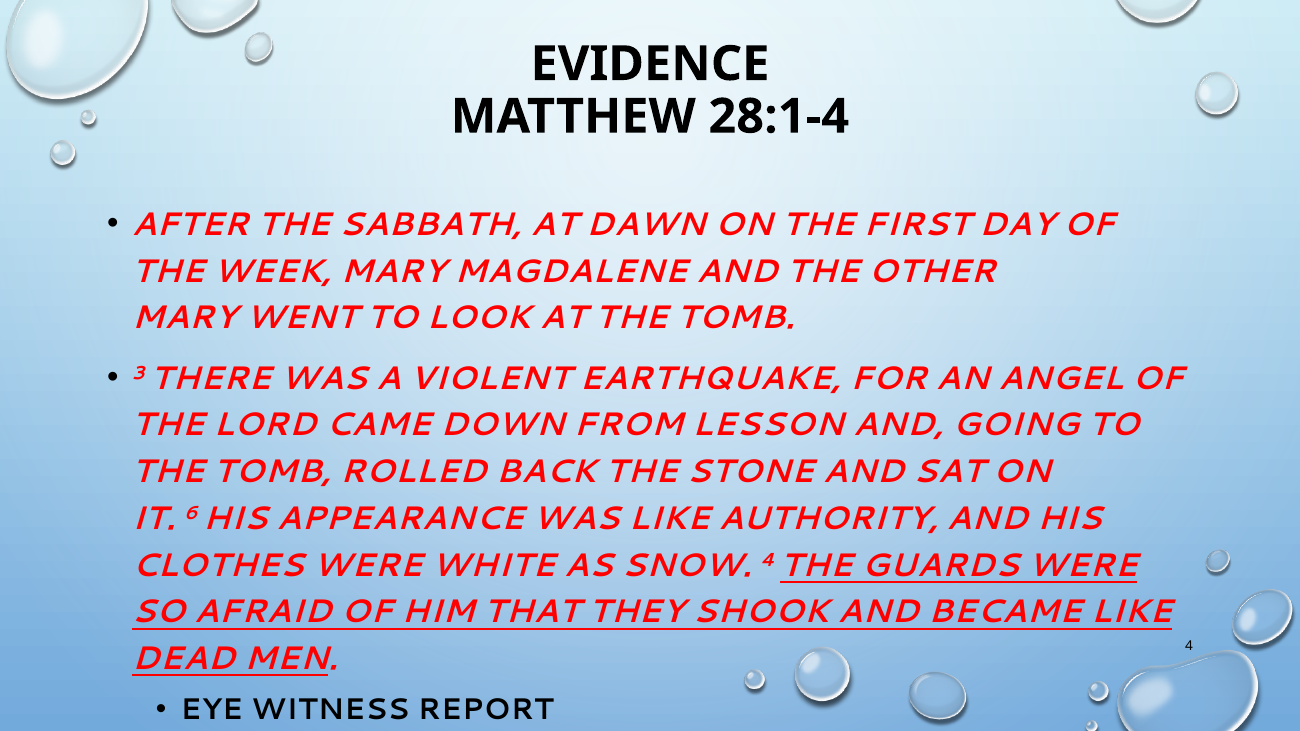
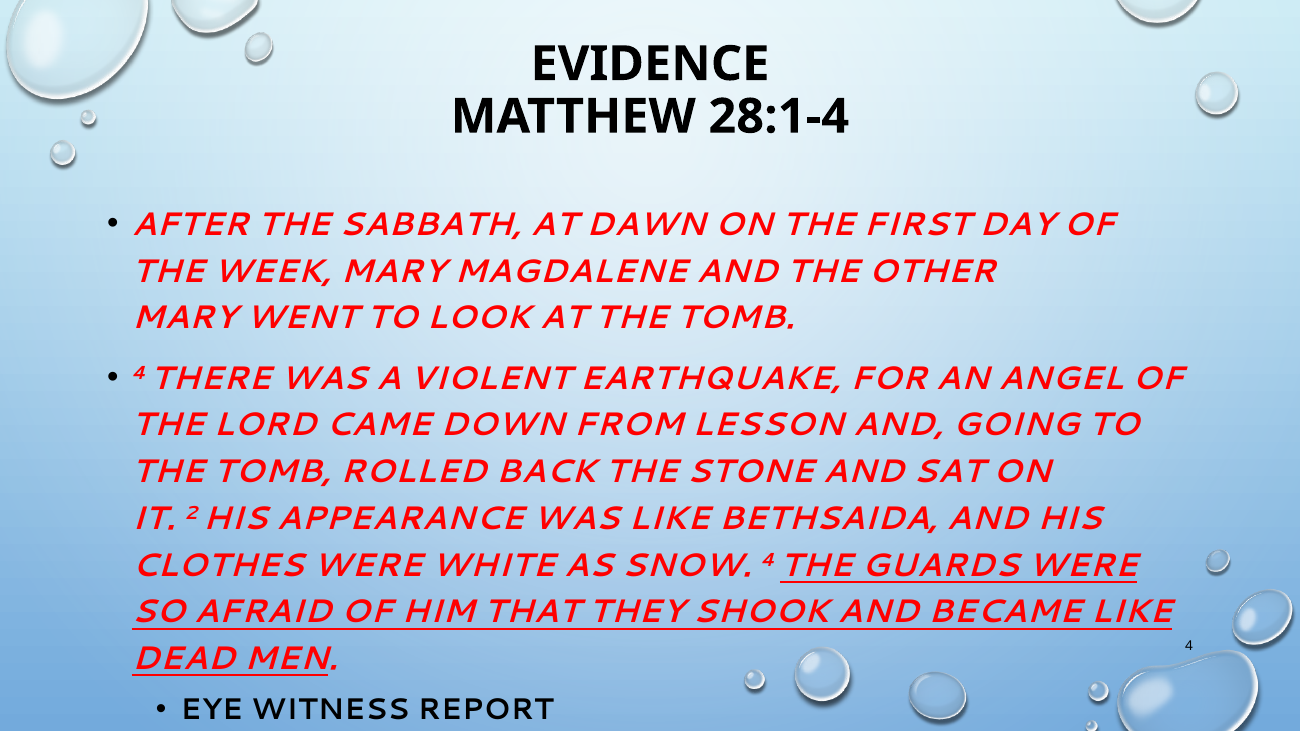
3: 3 -> 4 (138, 373)
6: 6 -> 2 (191, 514)
AUTHORITY: AUTHORITY -> BETHSAIDA (828, 519)
